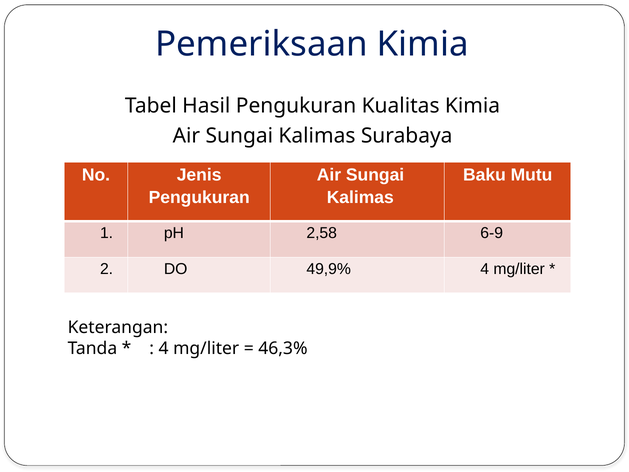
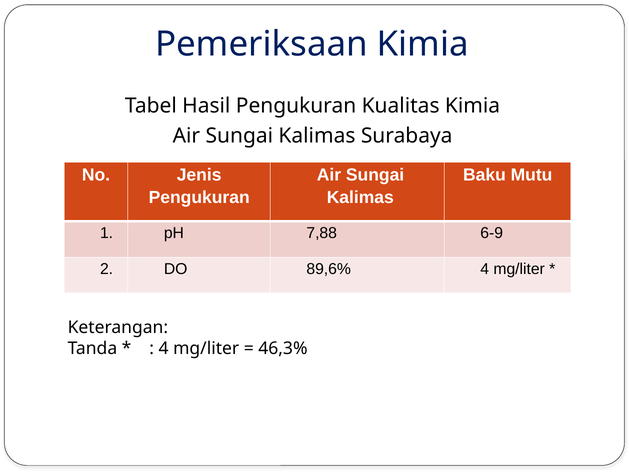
2,58: 2,58 -> 7,88 (322, 233)
49,9%: 49,9% -> 89,6% (329, 269)
